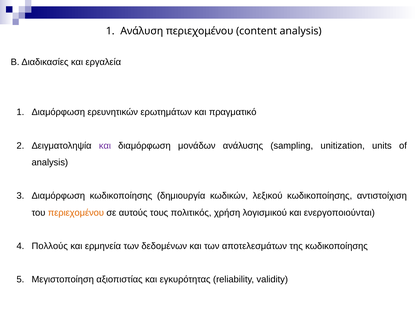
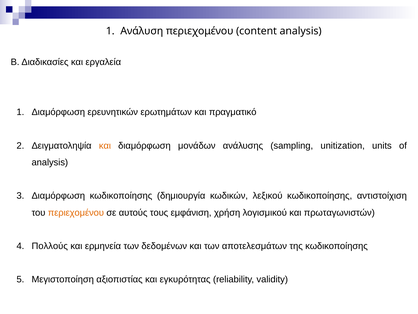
και colour: purple -> orange (105, 145)
πολιτικός: πολιτικός -> εμφάνιση (191, 212)
ενεργοποιούνται: ενεργοποιούνται -> πρωταγωνιστών (339, 212)
